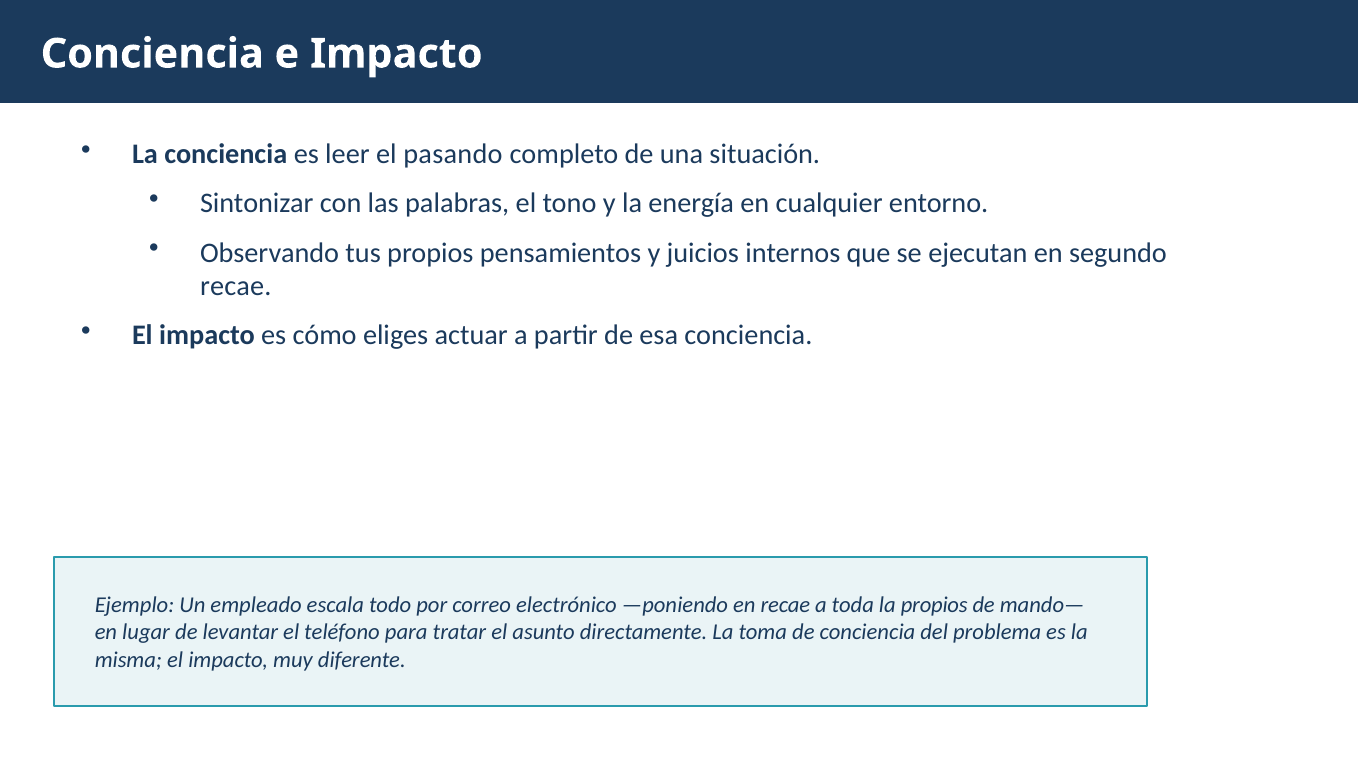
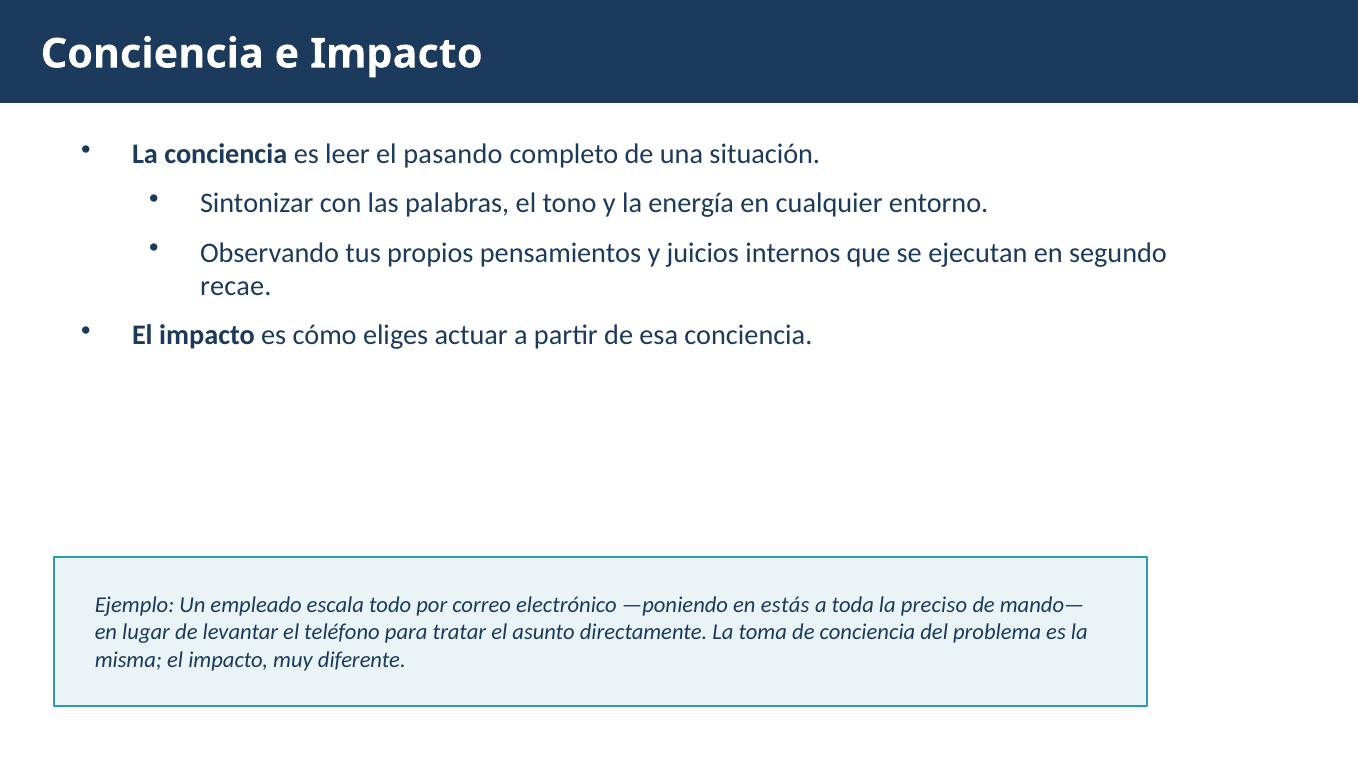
en recae: recae -> estás (785, 605)
la propios: propios -> preciso (934, 605)
